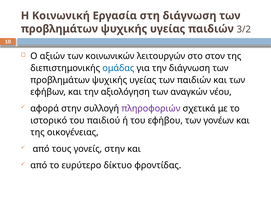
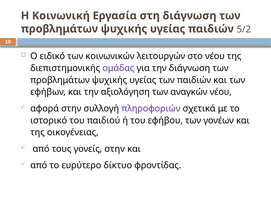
3/2: 3/2 -> 5/2 (244, 29)
αξιών: αξιών -> ειδικό (52, 56)
στο στον: στον -> νέου (215, 56)
ομάδας colour: blue -> purple (118, 68)
